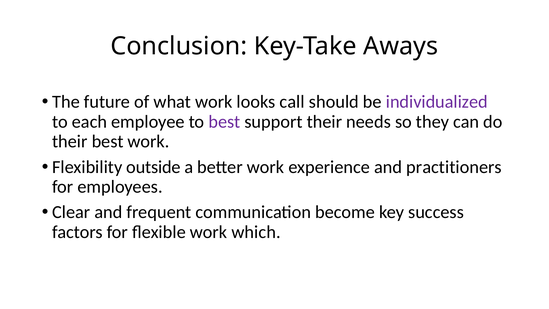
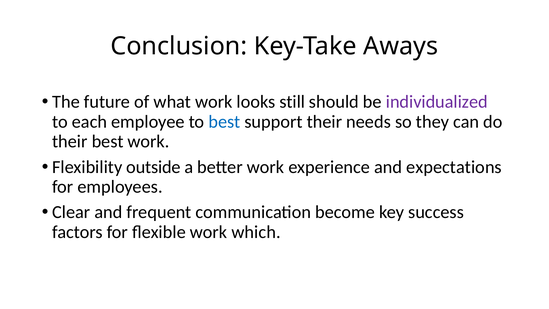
call: call -> still (292, 102)
best colour: purple -> blue (224, 122)
practitioners: practitioners -> expectations (454, 167)
